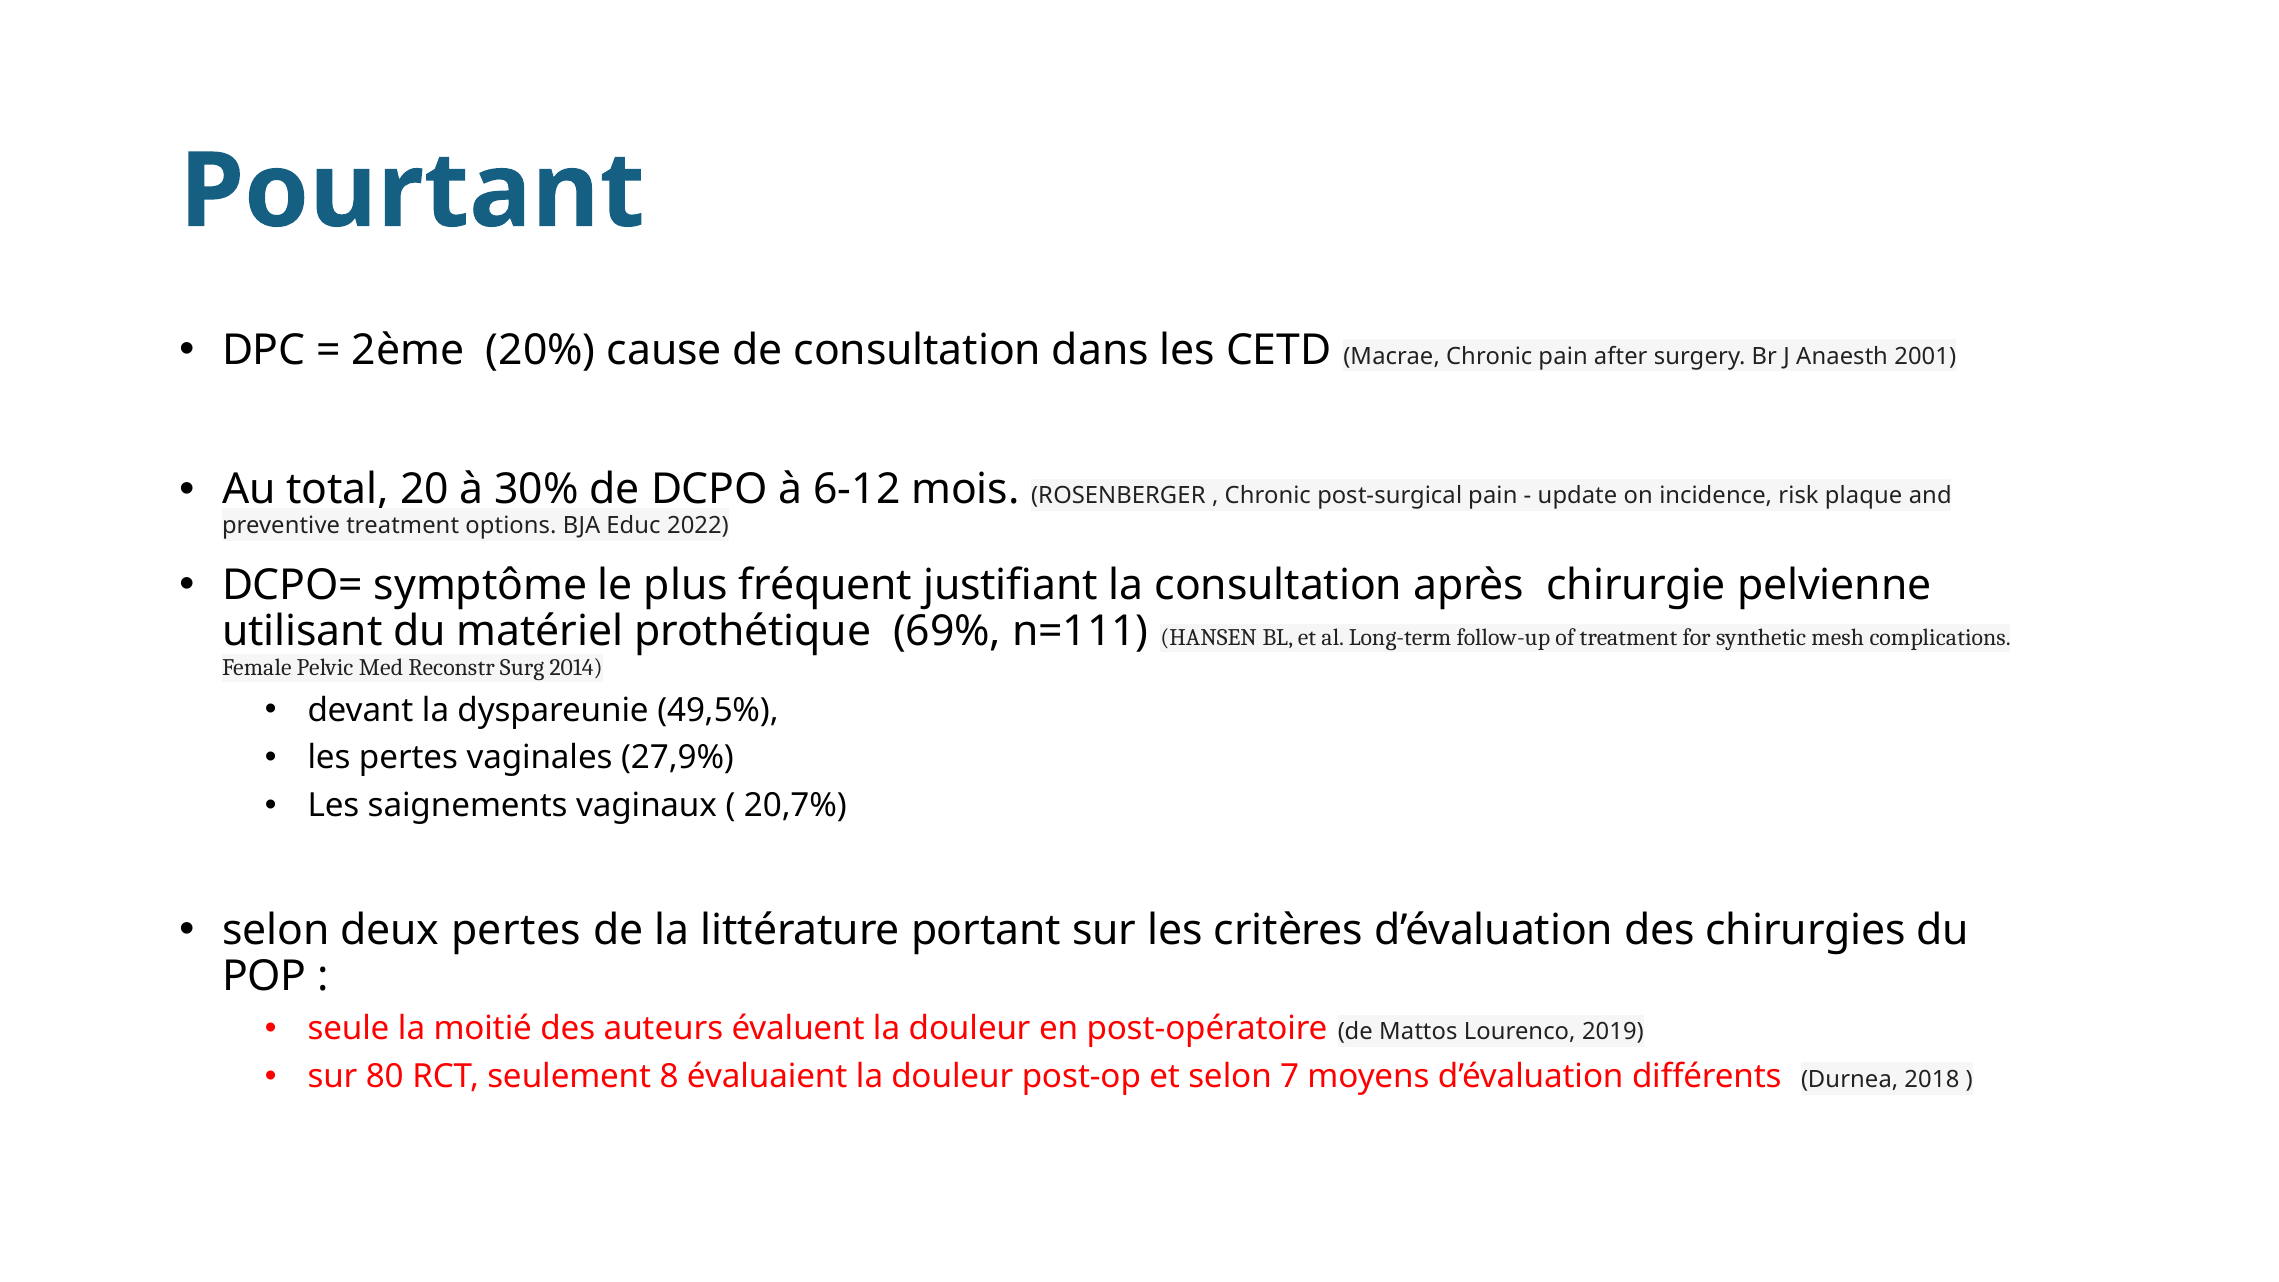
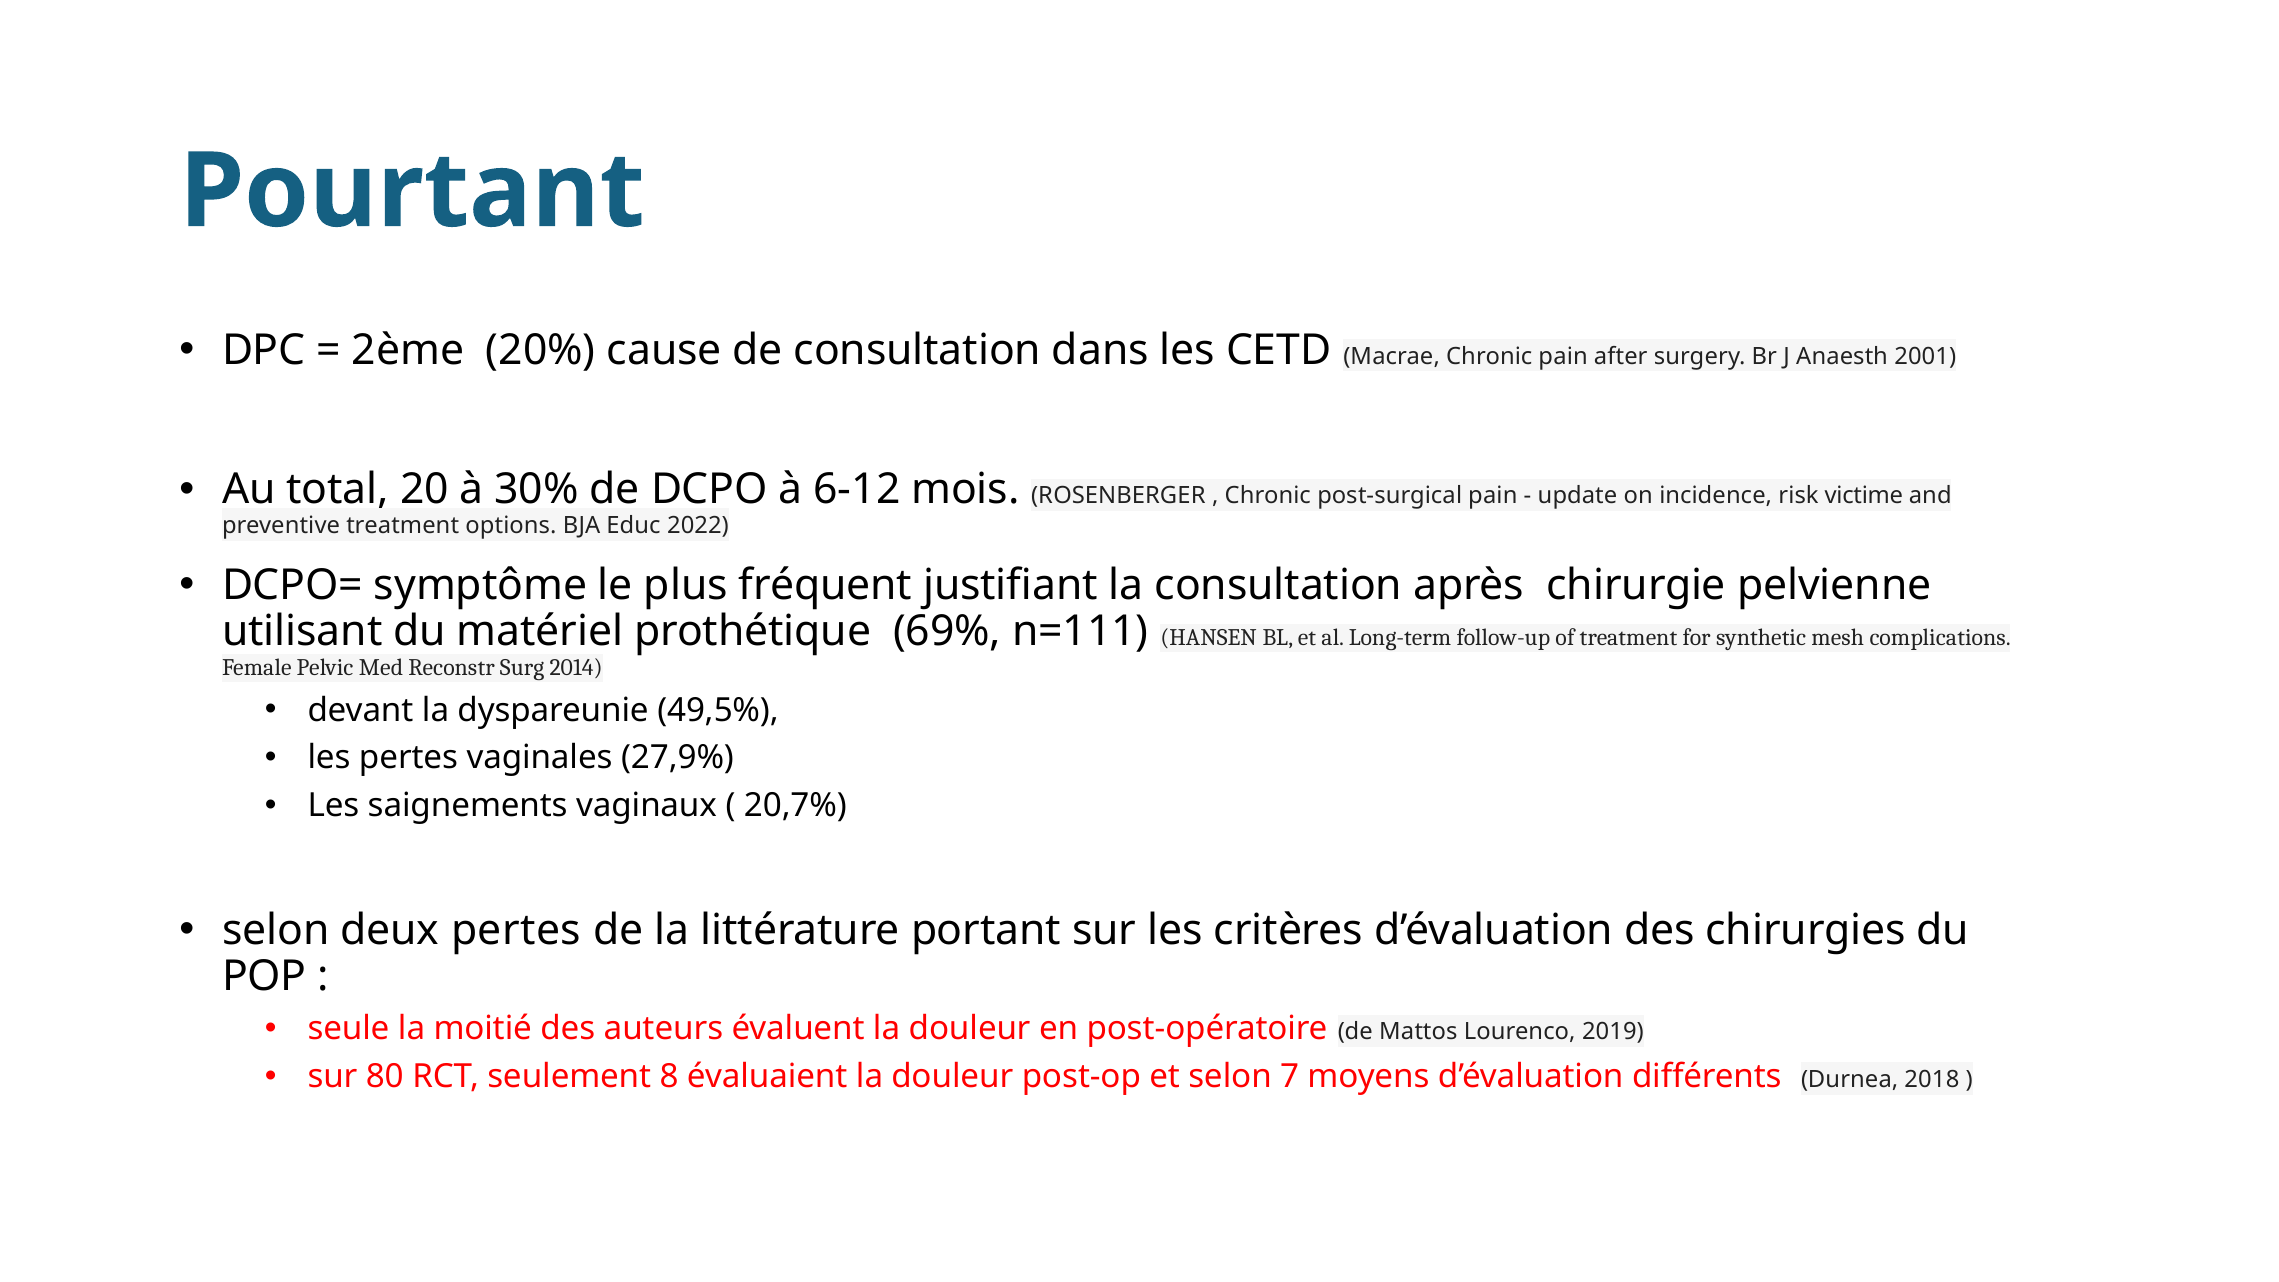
plaque: plaque -> victime (1864, 496)
